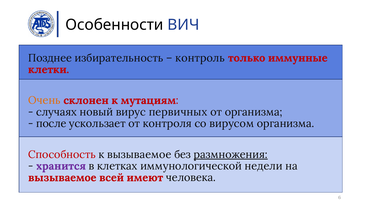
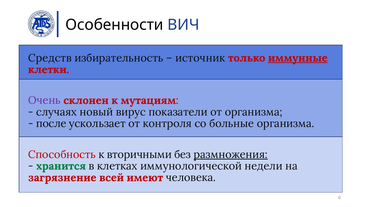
Позднее: Позднее -> Средств (50, 58)
контроль: контроль -> источник (200, 58)
иммунные underline: none -> present (298, 58)
Очень colour: orange -> purple (44, 101)
первичных: первичных -> показатели (178, 112)
вирусом: вирусом -> больные (232, 124)
к вызываемое: вызываемое -> вторичными (139, 155)
хранится colour: purple -> green (61, 167)
вызываемое: вызываемое -> загрязнение (62, 178)
